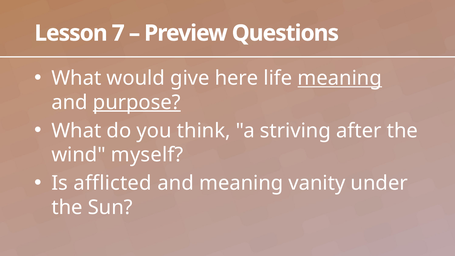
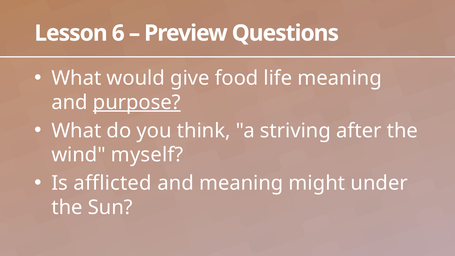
7: 7 -> 6 (118, 33)
here: here -> food (237, 78)
meaning underline: present -> none (340, 78)
vanity: vanity -> might (317, 183)
